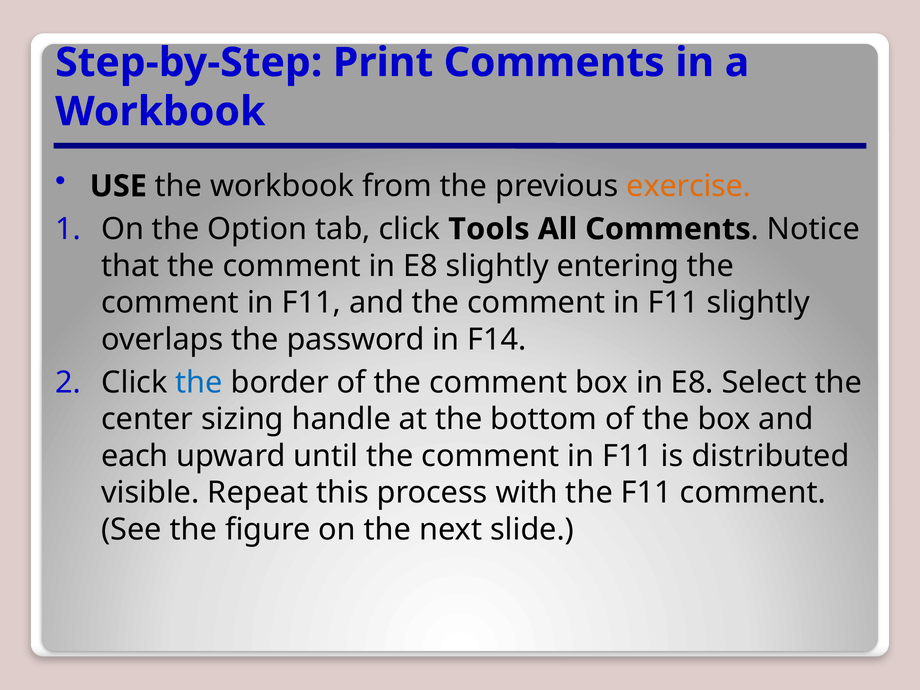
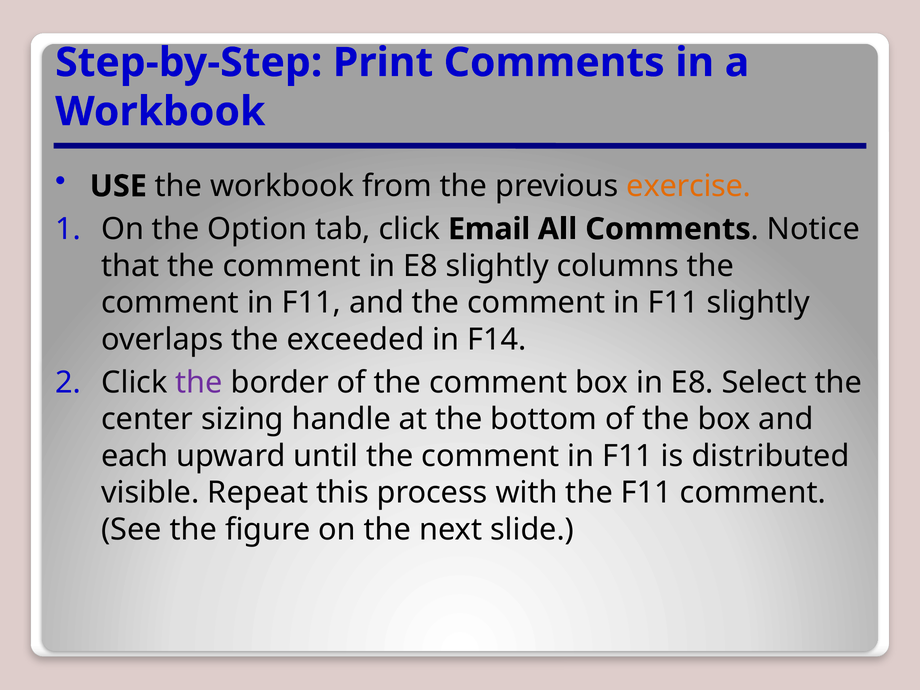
Tools: Tools -> Email (489, 229)
entering: entering -> columns (618, 266)
password: password -> exceeded (355, 339)
the colour: blue -> purple (199, 382)
